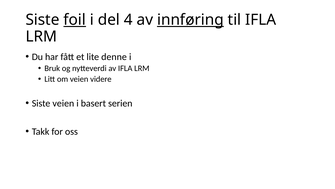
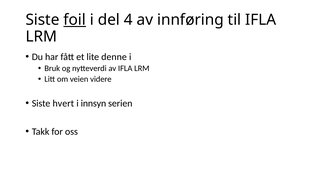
innføring underline: present -> none (190, 20)
Siste veien: veien -> hvert (63, 103)
basert: basert -> innsyn (93, 103)
